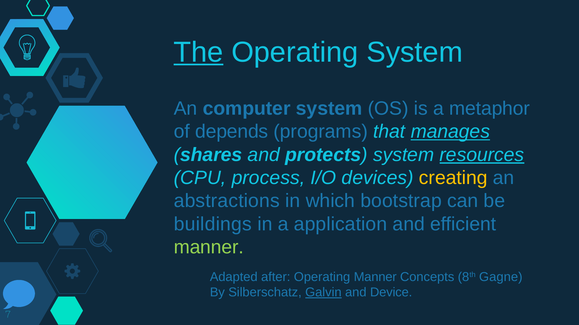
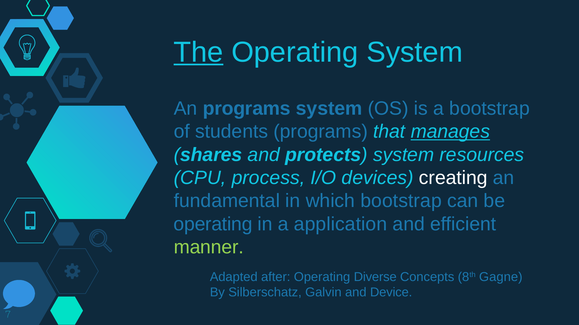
An computer: computer -> programs (247, 109)
a metaphor: metaphor -> bootstrap (490, 109)
depends: depends -> students (232, 132)
resources underline: present -> none (482, 155)
creating colour: yellow -> white (453, 178)
abstractions: abstractions -> fundamental (227, 201)
buildings: buildings -> operating (213, 225)
Operating Manner: Manner -> Diverse (375, 277)
Galvin underline: present -> none (323, 293)
